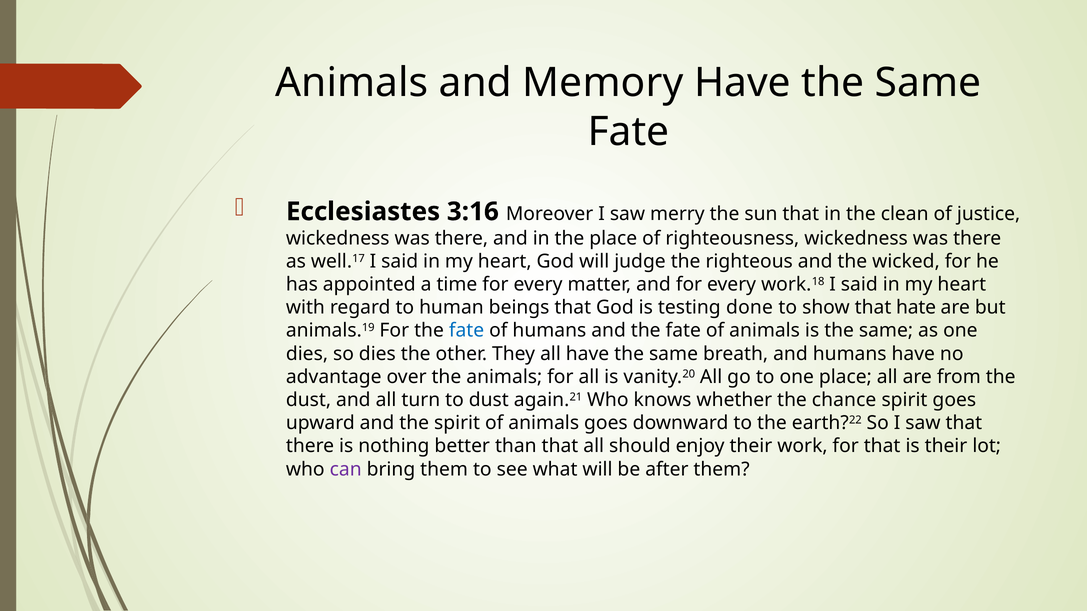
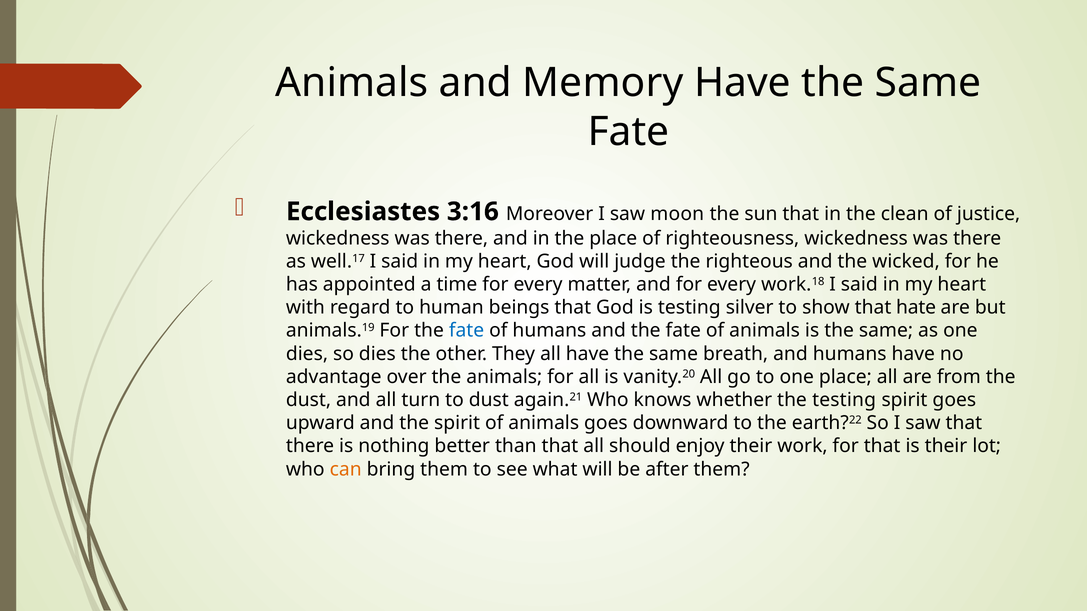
merry: merry -> moon (677, 214)
done: done -> silver (750, 308)
the chance: chance -> testing (844, 400)
can colour: purple -> orange (346, 470)
